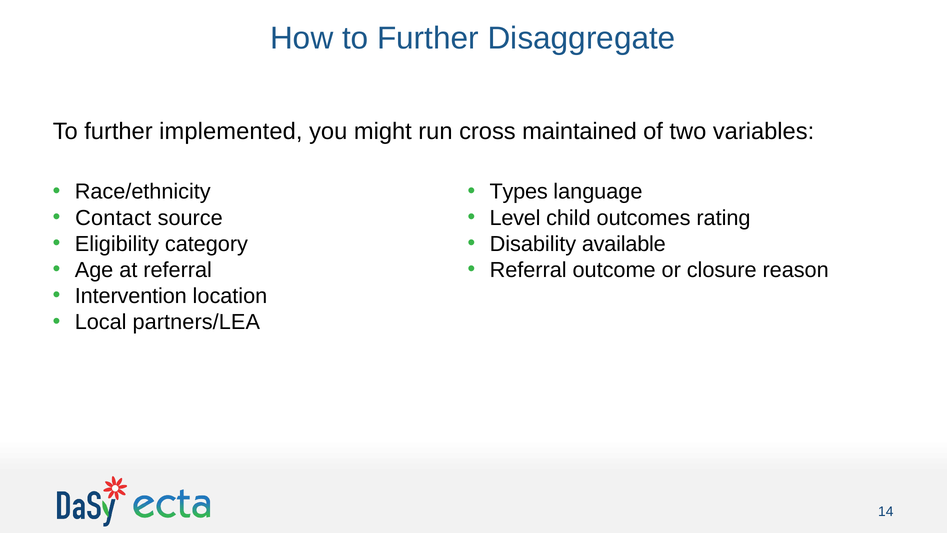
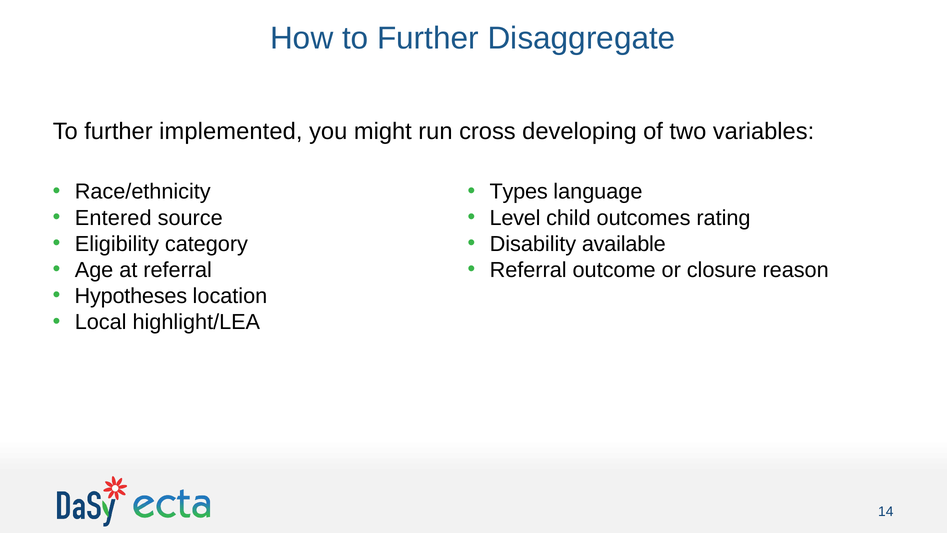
maintained: maintained -> developing (579, 131)
Contact: Contact -> Entered (113, 218)
Intervention: Intervention -> Hypotheses (131, 296)
partners/LEA: partners/LEA -> highlight/LEA (196, 322)
